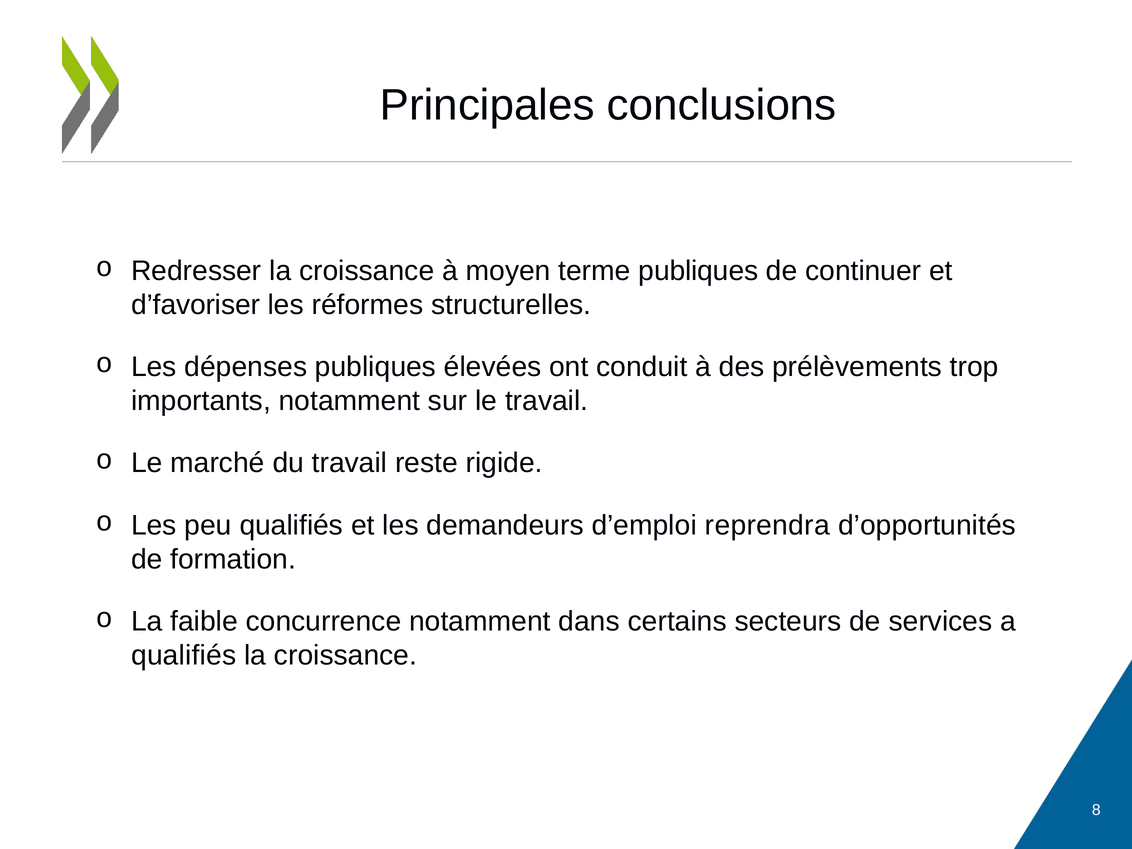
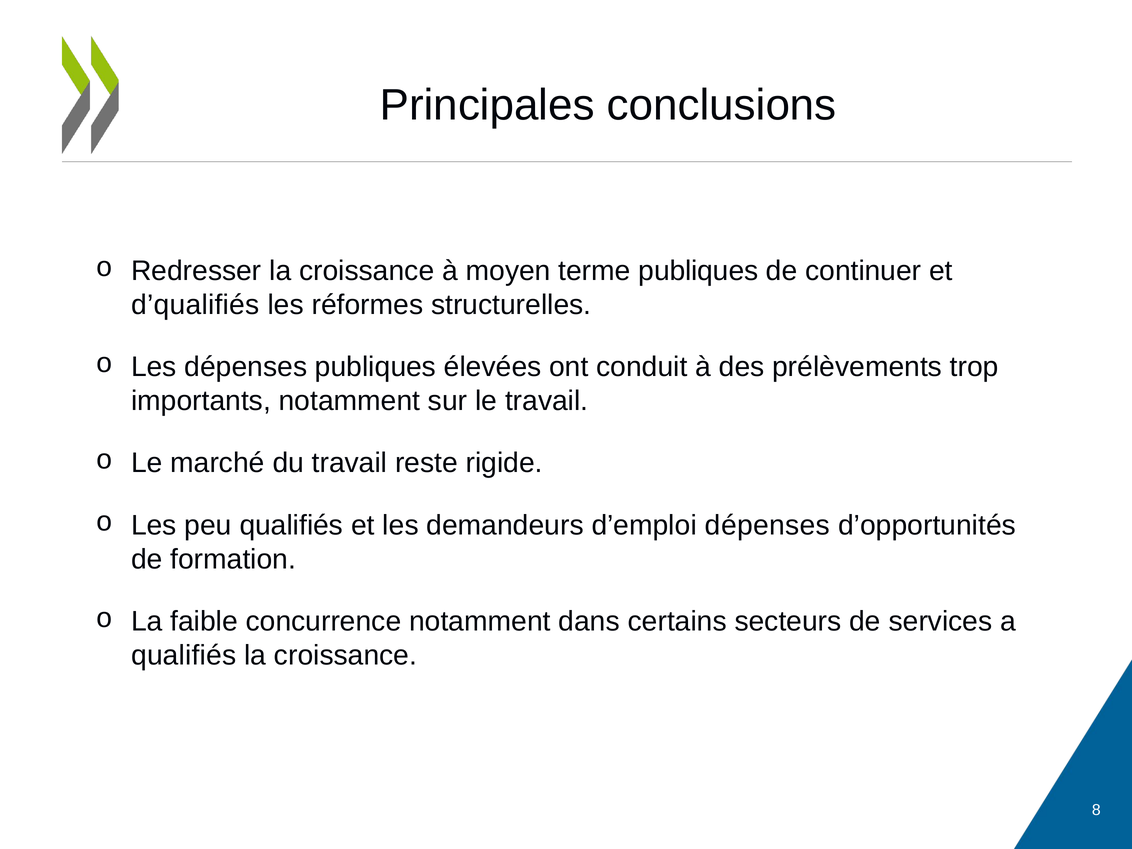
d’favoriser: d’favoriser -> d’qualifiés (195, 305)
d’emploi reprendra: reprendra -> dépenses (767, 525)
